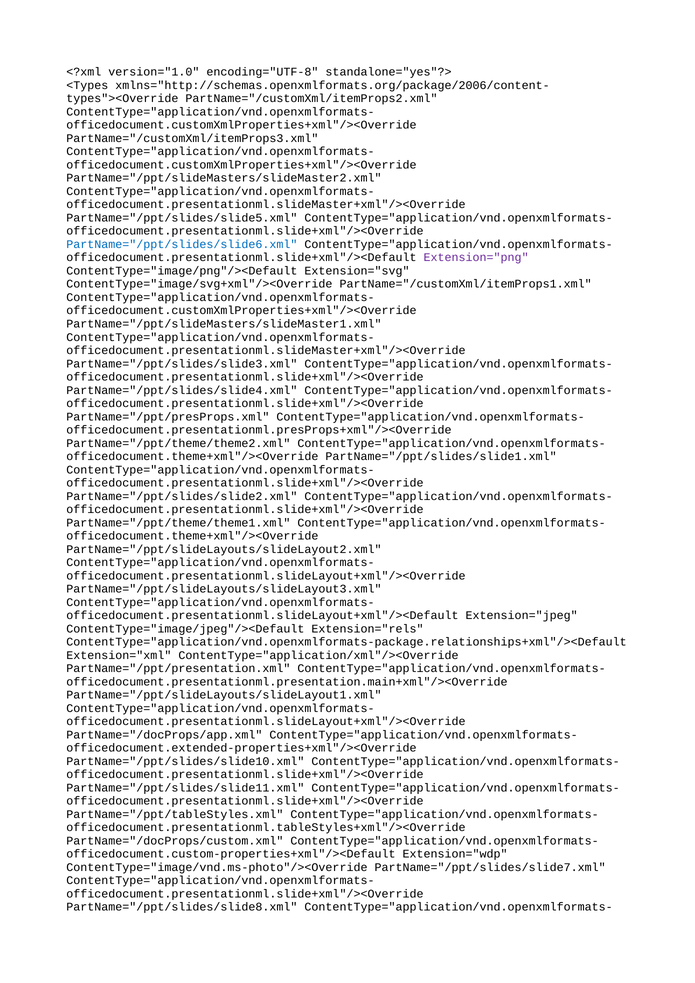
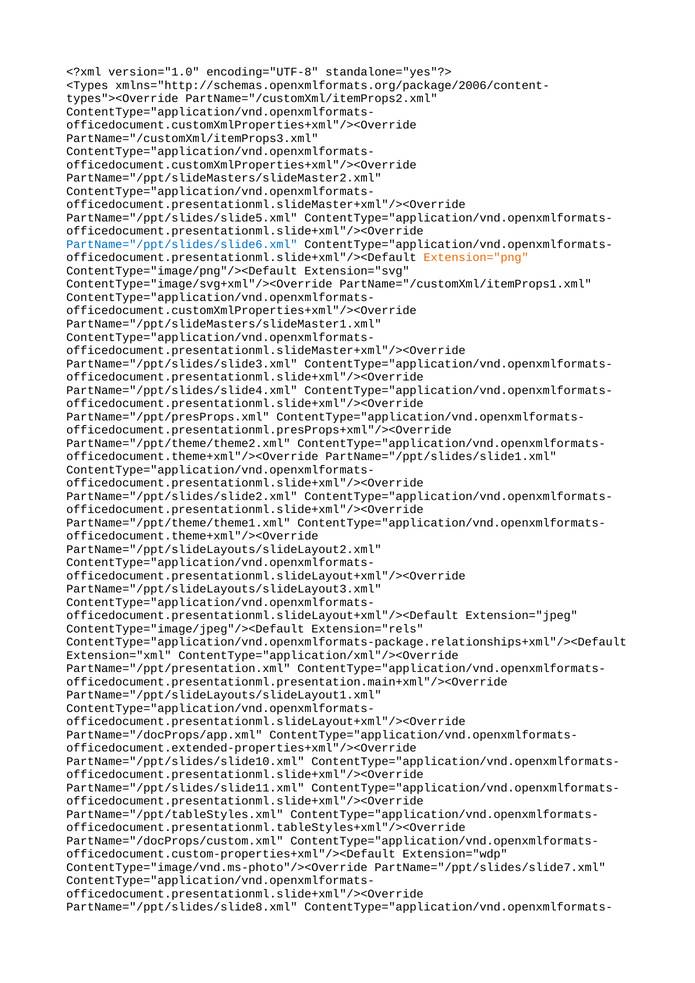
Extension="png colour: purple -> orange (476, 258)
